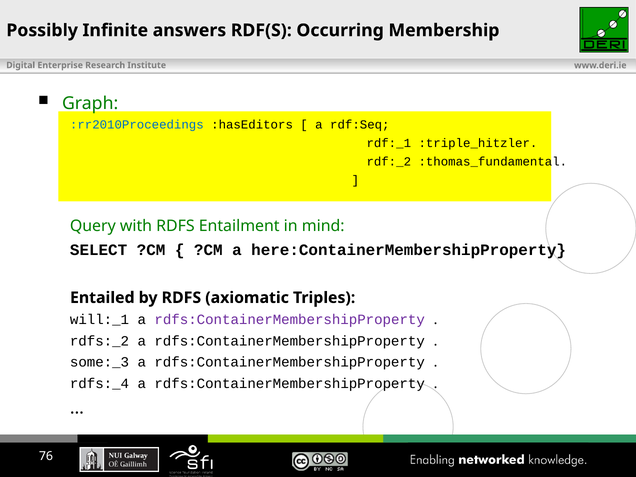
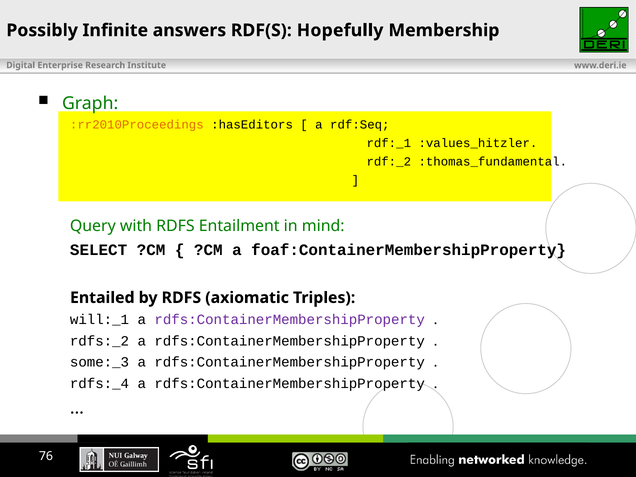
Occurring: Occurring -> Hopefully (340, 30)
:rr2010Proceedings colour: blue -> orange (137, 125)
:triple_hitzler: :triple_hitzler -> :values_hitzler (478, 143)
here:ContainerMembershipProperty: here:ContainerMembershipProperty -> foaf:ContainerMembershipProperty (409, 250)
